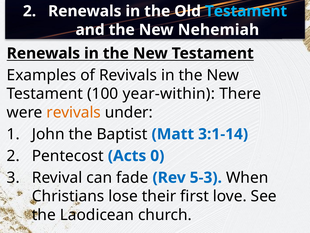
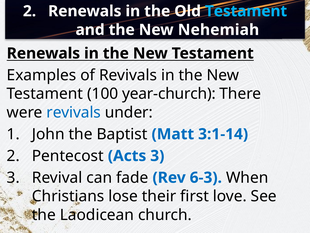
year-within: year-within -> year-church (169, 94)
revivals colour: orange -> blue (74, 112)
Acts 0: 0 -> 3 (157, 156)
5-3: 5-3 -> 6-3 (206, 177)
